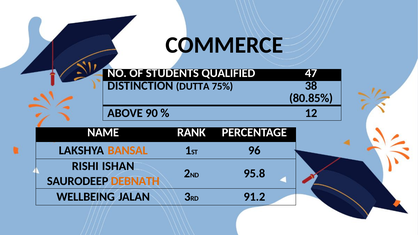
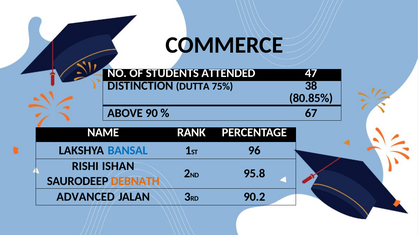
QUALIFIED: QUALIFIED -> ATTENDED (228, 73)
12: 12 -> 67 (311, 113)
BANSAL colour: orange -> blue (128, 150)
WELLBEING: WELLBEING -> ADVANCED (86, 197)
91.2: 91.2 -> 90.2 (254, 197)
